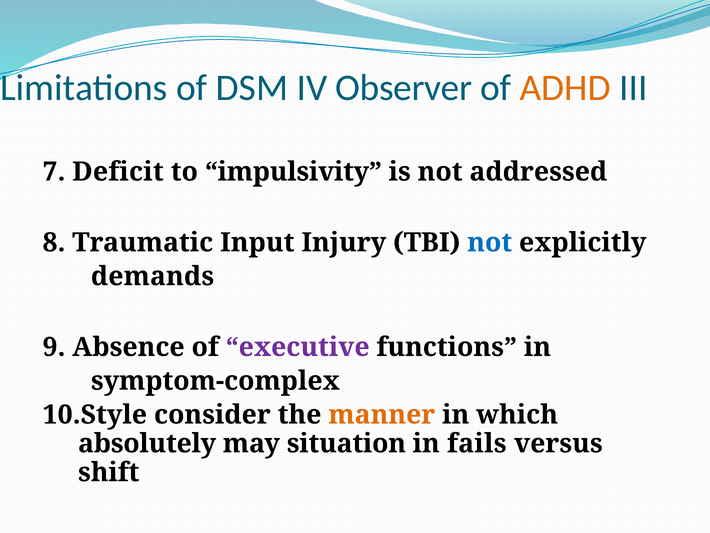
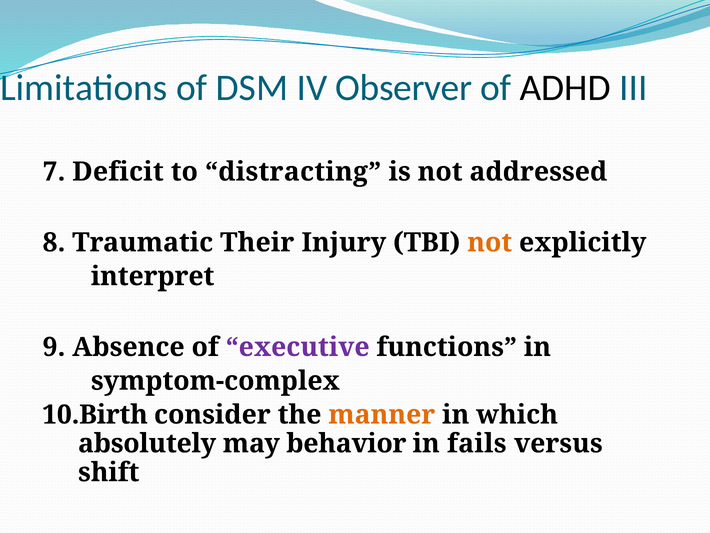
ADHD colour: orange -> black (565, 88)
impulsivity: impulsivity -> distracting (293, 172)
Input: Input -> Their (257, 242)
not colour: blue -> orange (490, 242)
demands: demands -> interpret (153, 276)
10.Style: 10.Style -> 10.Birth (95, 414)
situation: situation -> behavior (346, 443)
